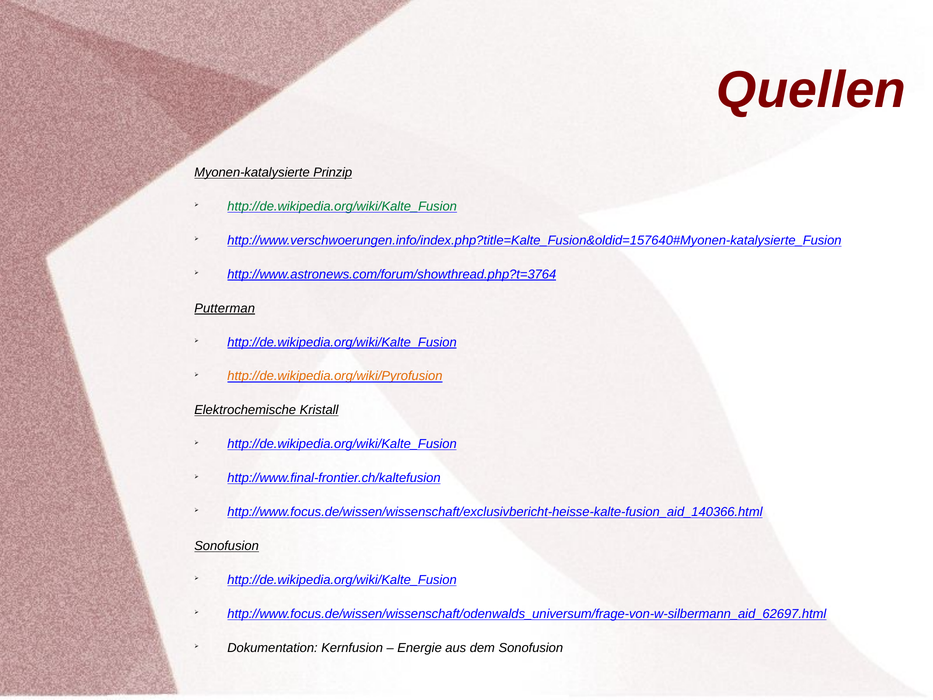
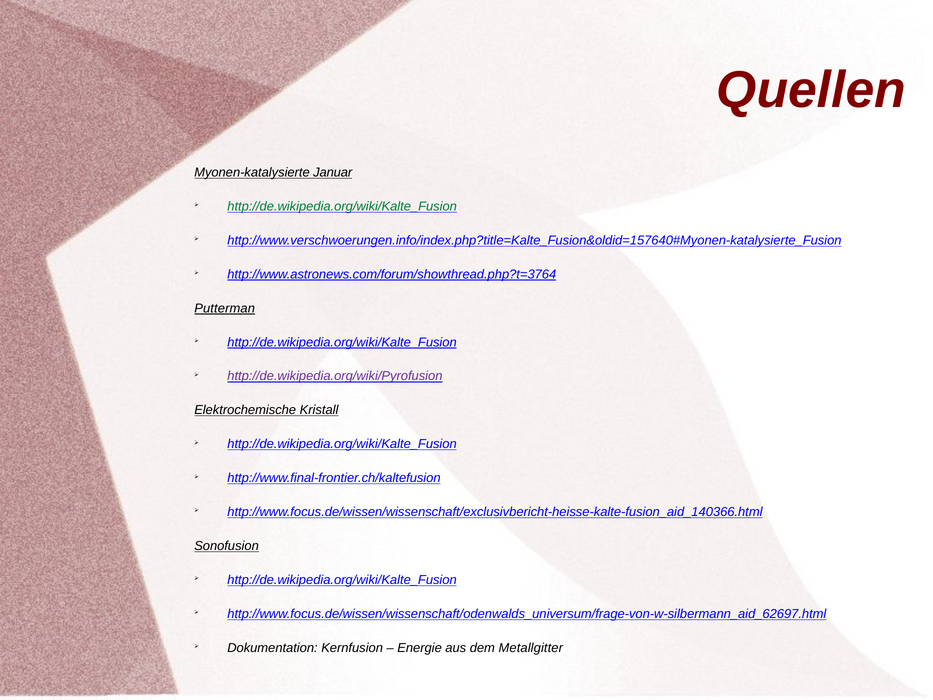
Prinzip: Prinzip -> Januar (333, 172)
http://de.wikipedia.org/wiki/Pyrofusion colour: orange -> purple (335, 376)
dem Sonofusion: Sonofusion -> Metallgitter (531, 648)
